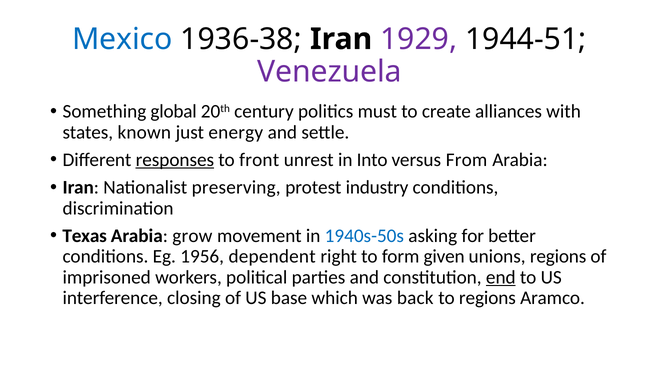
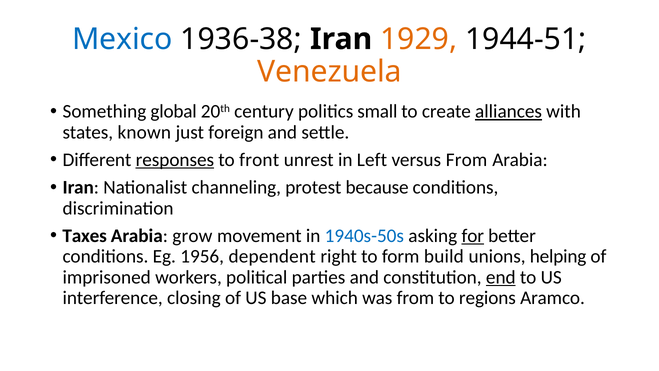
1929 colour: purple -> orange (419, 39)
Venezuela colour: purple -> orange (329, 72)
must: must -> small (377, 111)
alliances underline: none -> present (509, 111)
energy: energy -> foreign (236, 132)
Into: Into -> Left (372, 160)
preserving: preserving -> channeling (236, 187)
industry: industry -> because (377, 187)
Texas: Texas -> Taxes (85, 236)
for underline: none -> present (473, 236)
given: given -> build (444, 256)
unions regions: regions -> helping (558, 256)
was back: back -> from (415, 298)
